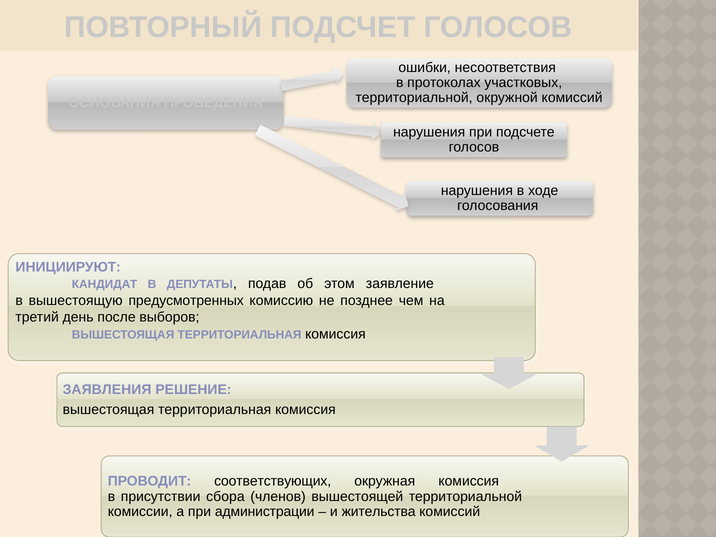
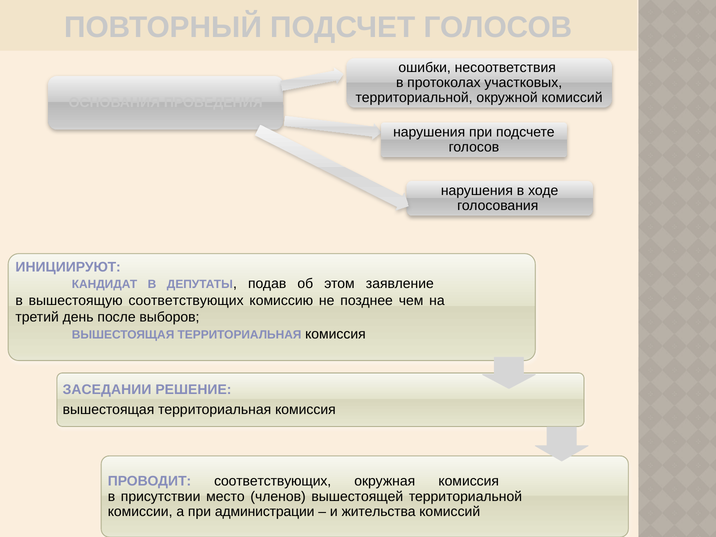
вышестоящую предусмотренных: предусмотренных -> соответствующих (186, 301)
ЗАЯВЛЕНИЯ: ЗАЯВЛЕНИЯ -> ЗАСЕДАНИИ (107, 390)
сбора: сбора -> место (225, 496)
